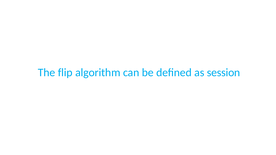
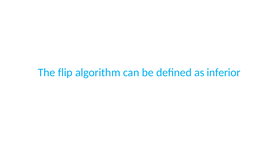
session: session -> inferior (224, 73)
